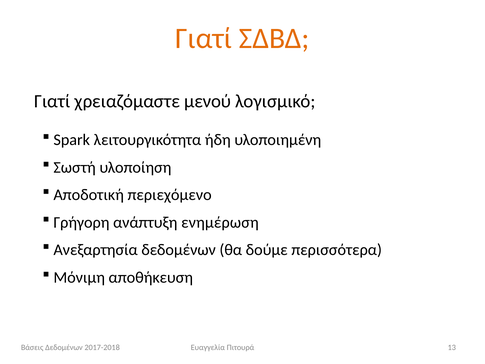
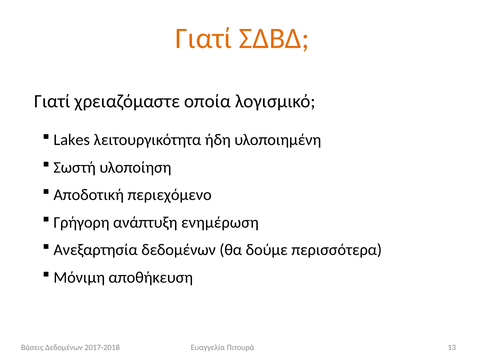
μενού: μενού -> οποία (208, 101)
Spark: Spark -> Lakes (72, 140)
